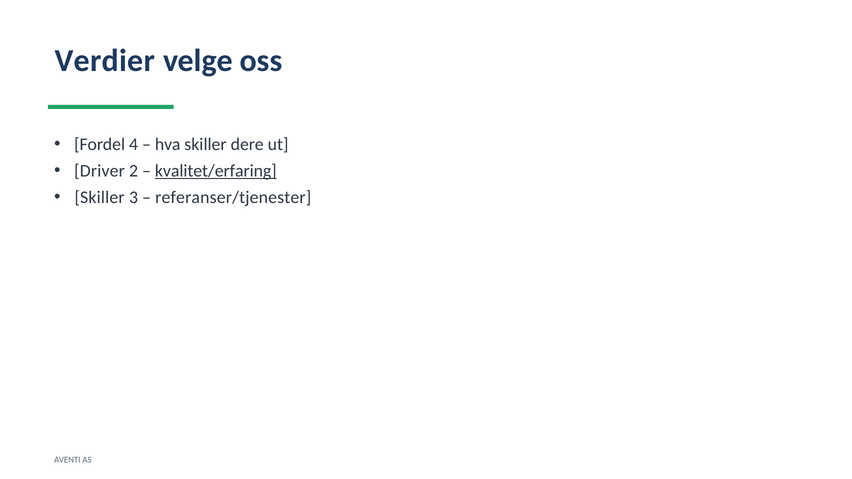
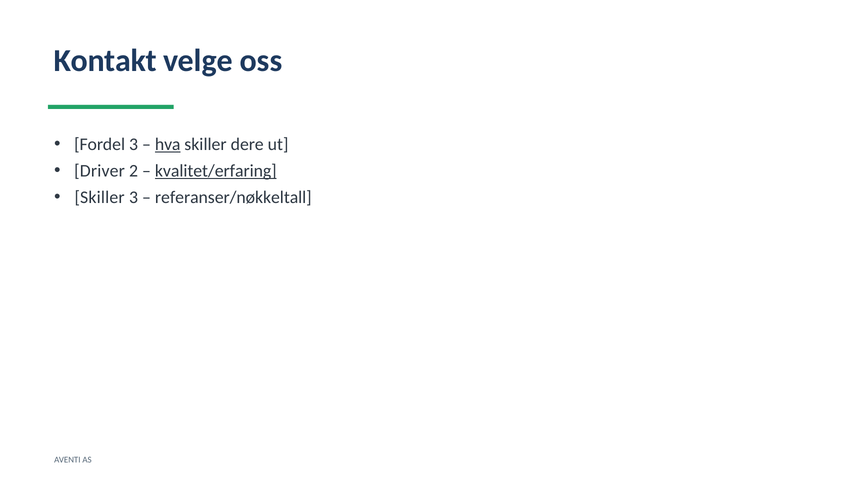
Verdier: Verdier -> Kontakt (105, 61)
Fordel 4: 4 -> 3 (134, 144)
hva underline: none -> present (168, 144)
referanser/tjenester: referanser/tjenester -> referanser/nøkkeltall (233, 198)
